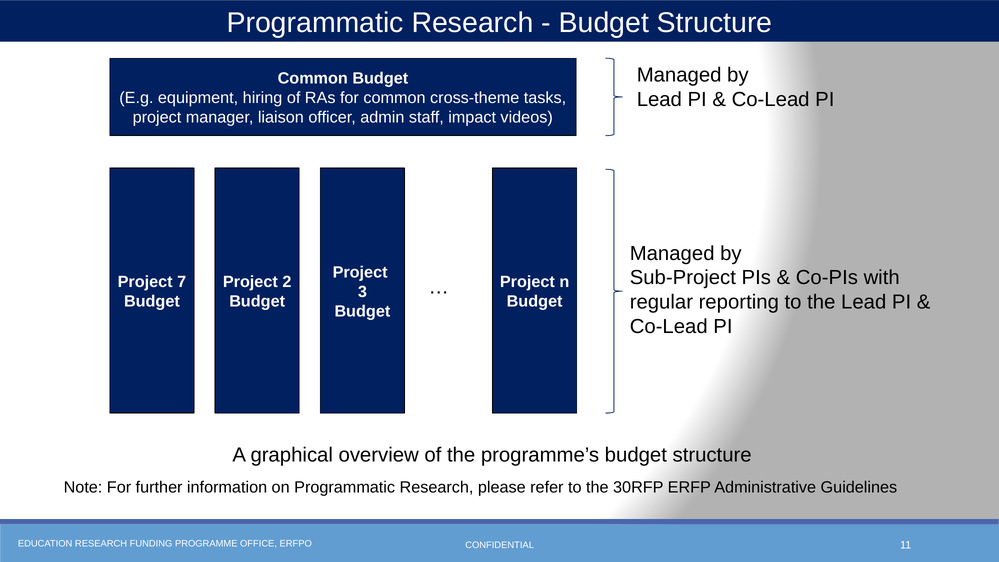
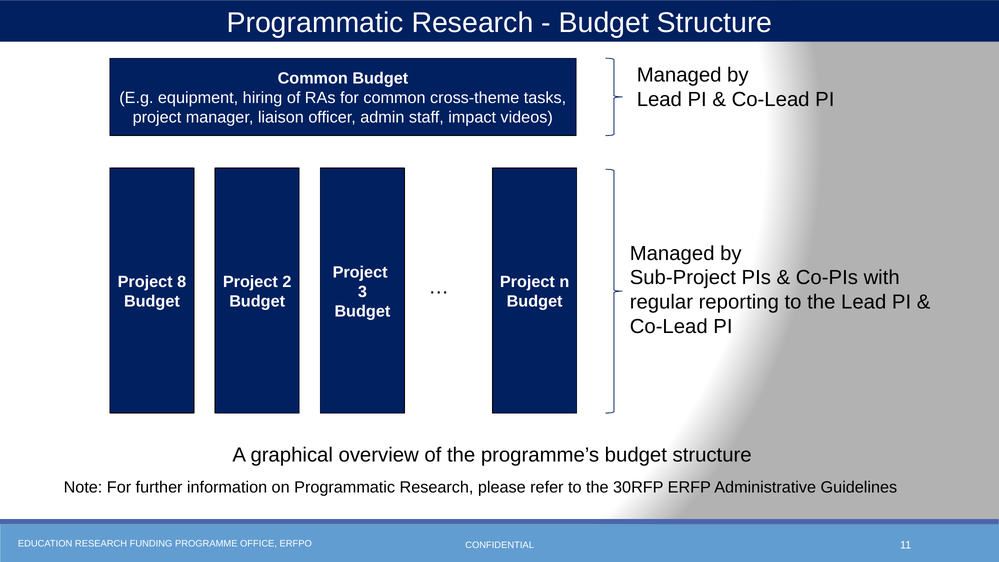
7: 7 -> 8 (182, 282)
